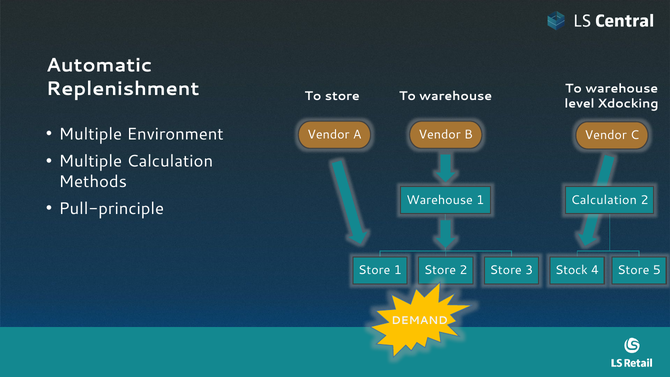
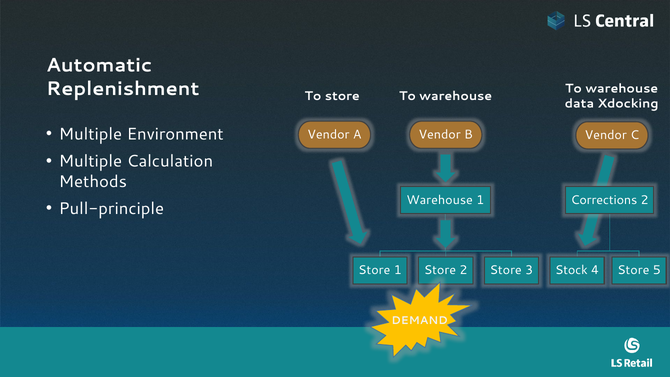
level: level -> data (579, 104)
Calculation: Calculation -> Corrections (604, 200)
